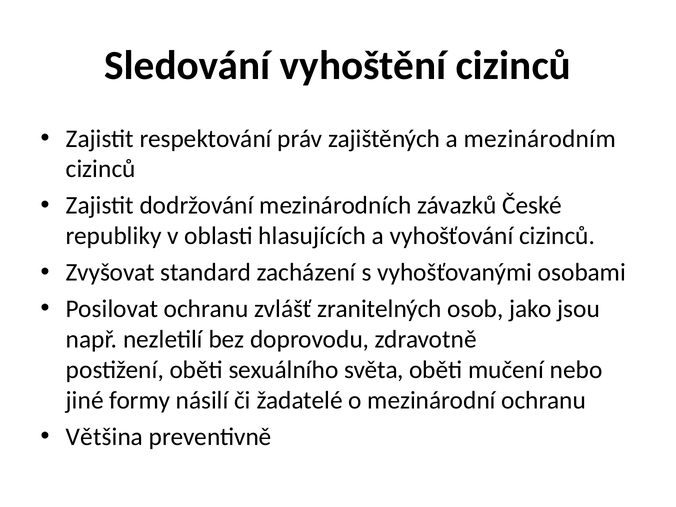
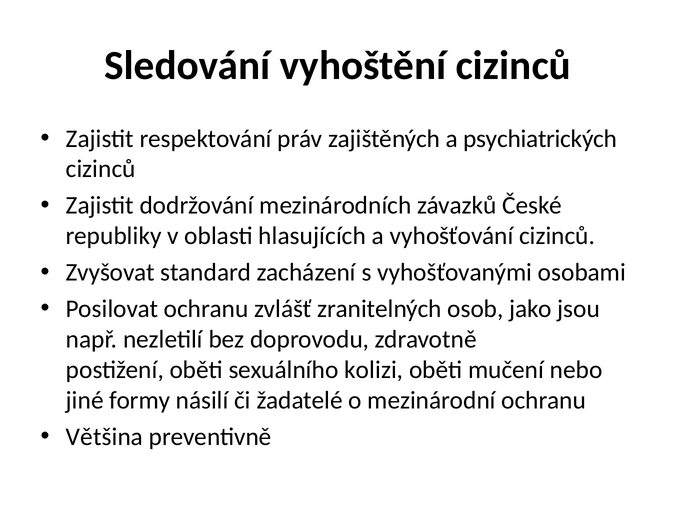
mezinárodním: mezinárodním -> psychiatrických (540, 139)
světa: světa -> kolizi (374, 370)
